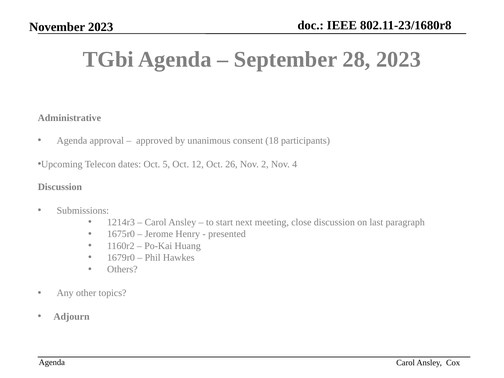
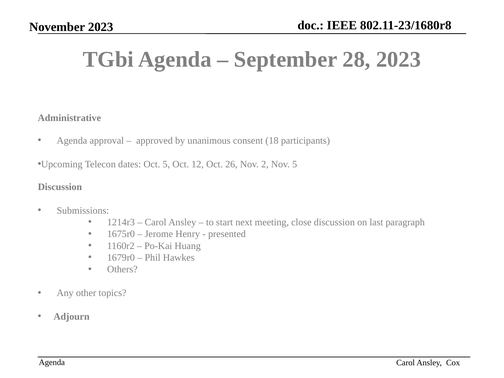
Nov 4: 4 -> 5 (295, 164)
